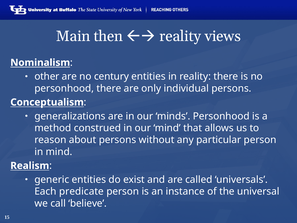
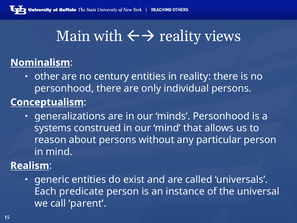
then: then -> with (108, 36)
method: method -> systems (53, 128)
believe: believe -> parent (88, 203)
